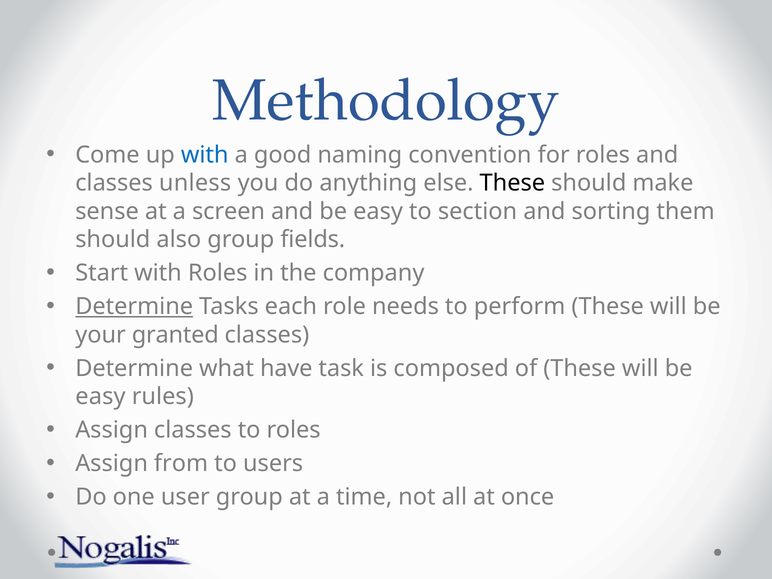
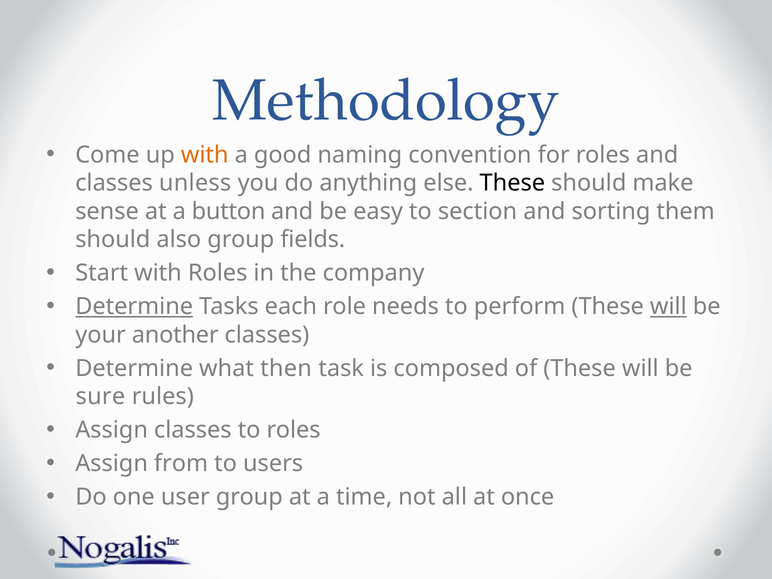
with colour: blue -> orange (205, 155)
screen: screen -> button (229, 211)
will underline: none -> present (668, 307)
granted: granted -> another (175, 335)
have: have -> then (286, 368)
easy: easy -> sure (100, 397)
